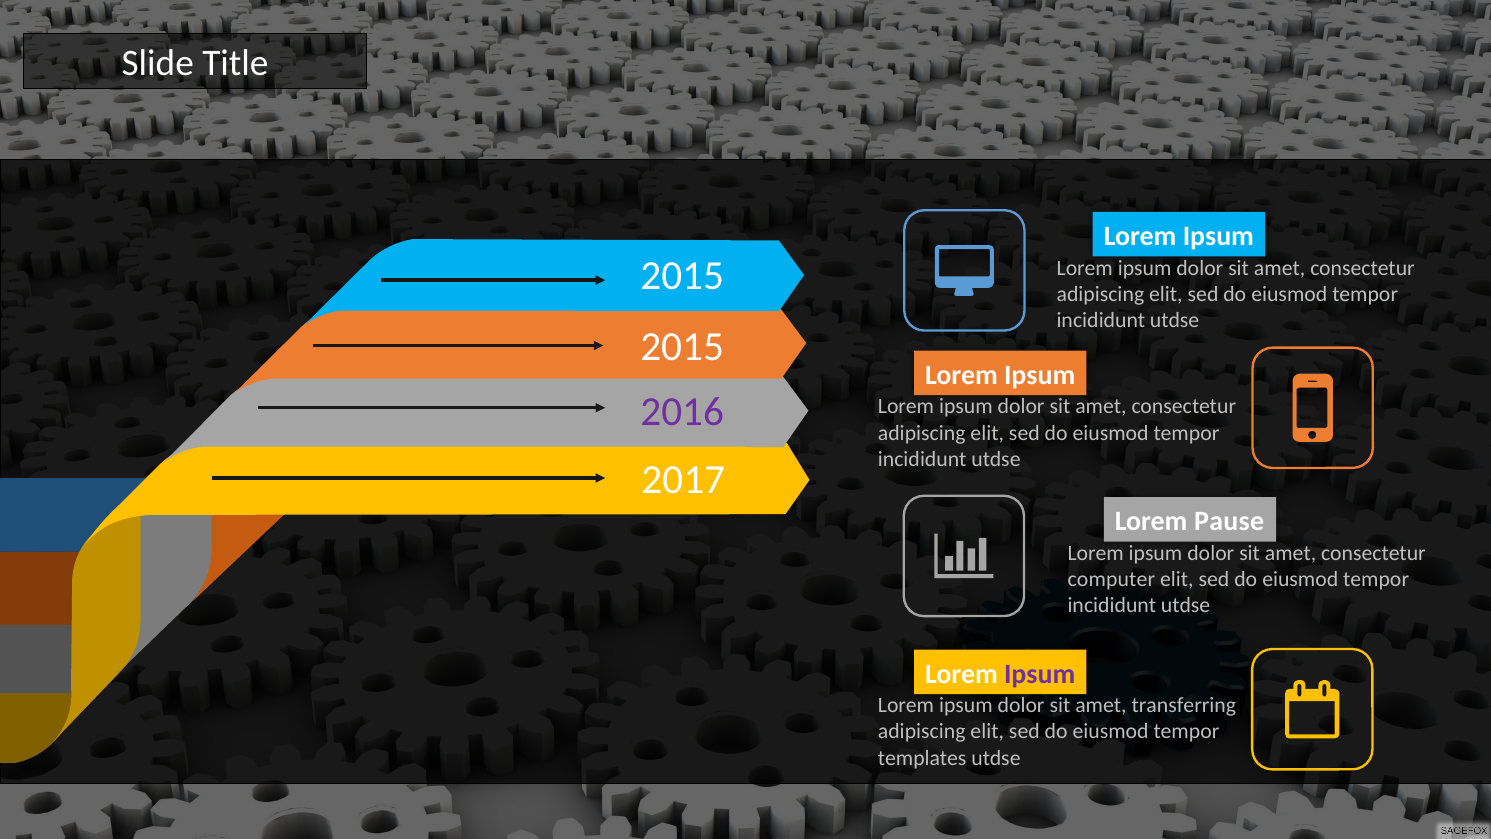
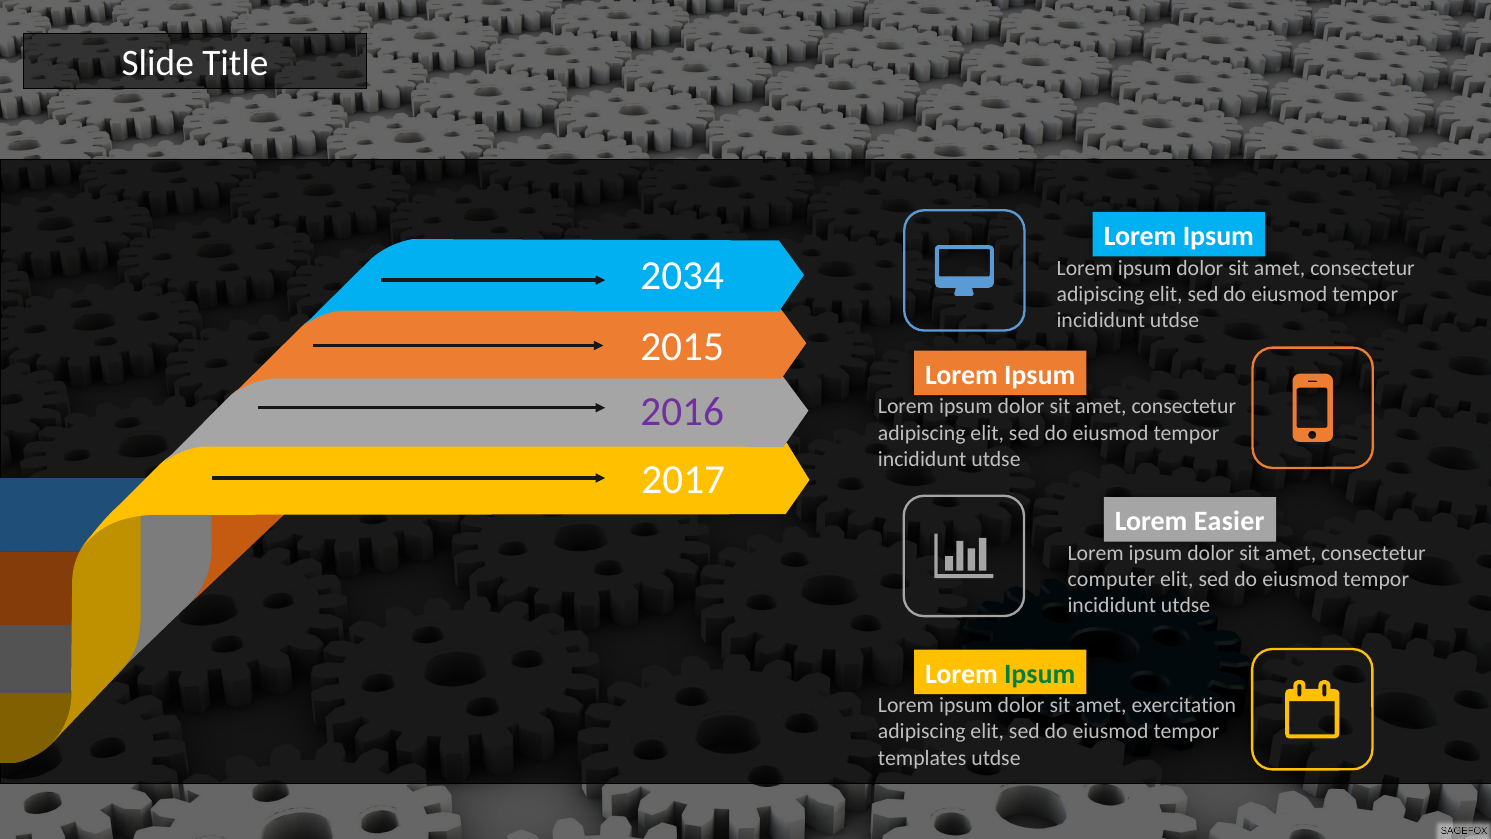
2015: 2015 -> 2034 (682, 276)
Pause: Pause -> Easier (1229, 521)
Ipsum colour: purple -> green (1040, 674)
transferring: transferring -> exercitation (1184, 705)
